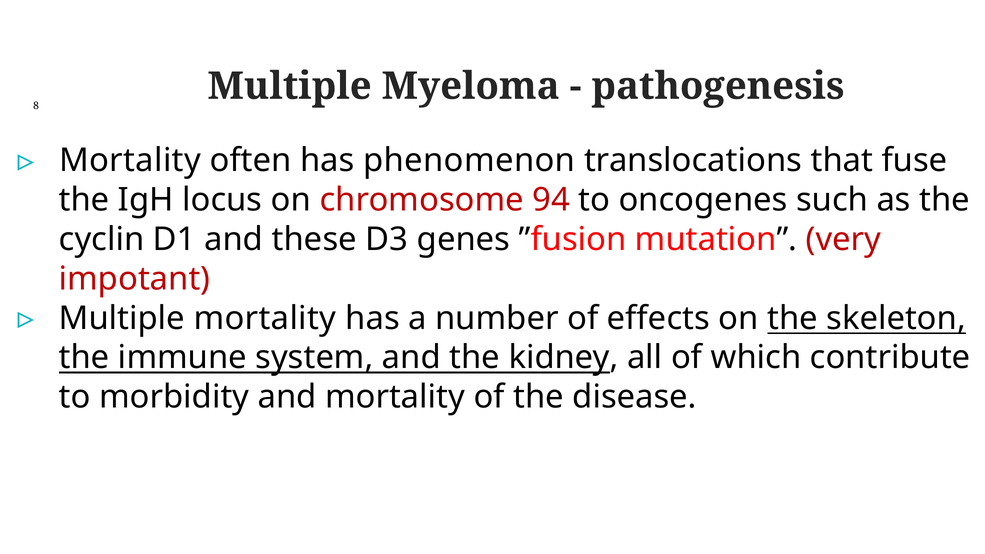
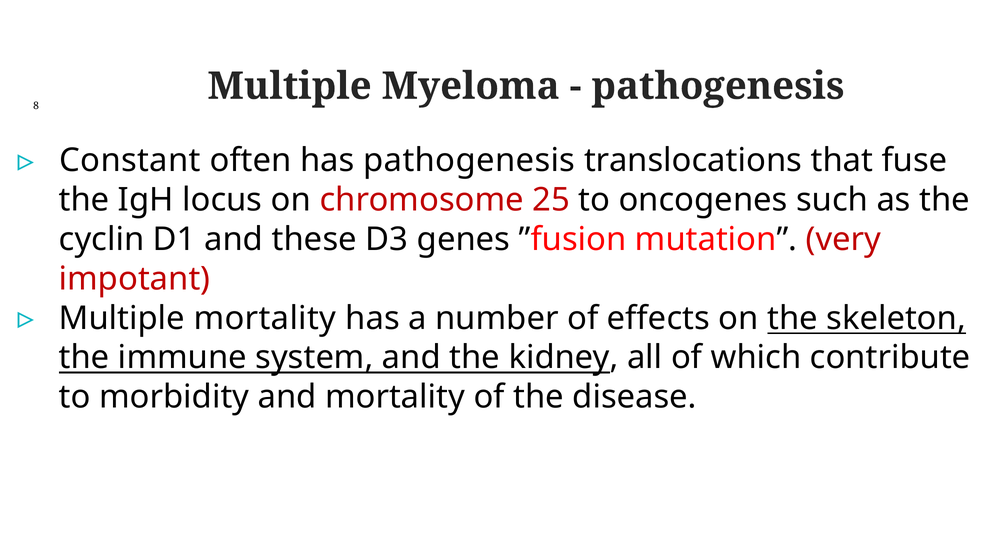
Mortality: Mortality -> Constant (130, 161)
has phenomenon: phenomenon -> pathogenesis (469, 161)
94: 94 -> 25 (551, 200)
